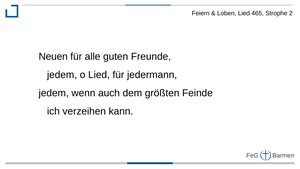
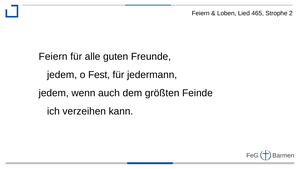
Neuen: Neuen -> Feiern (53, 57)
o Lied: Lied -> Fest (99, 75)
